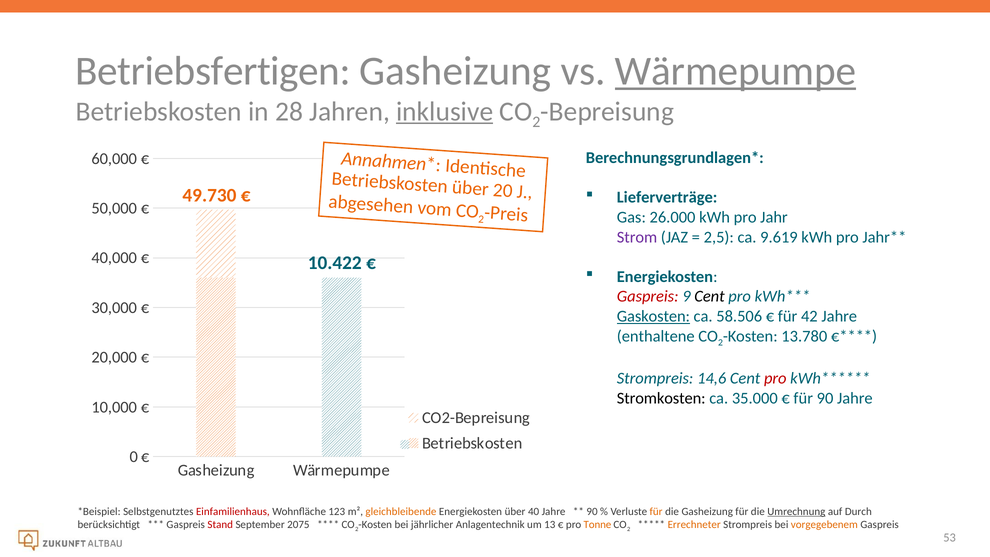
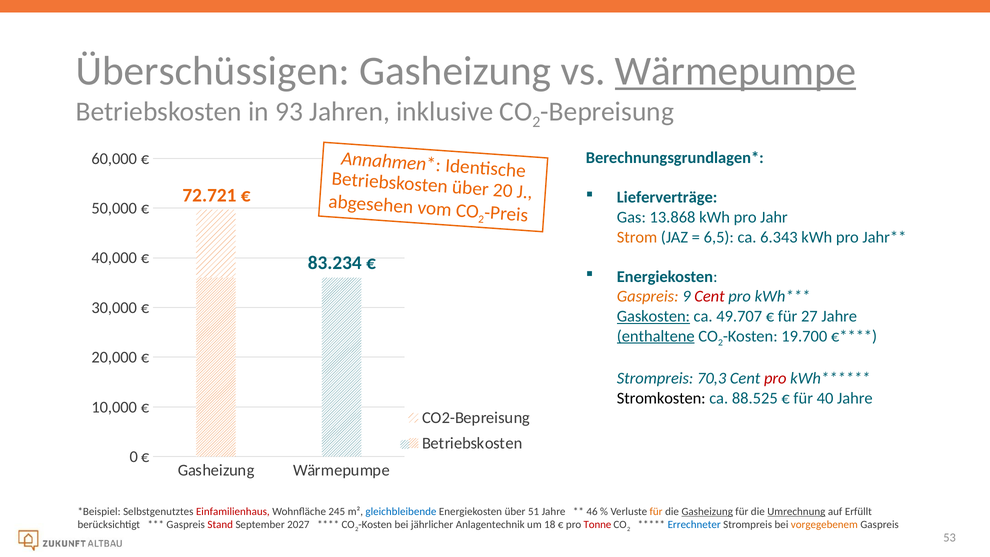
Betriebsfertigen: Betriebsfertigen -> Überschüssigen (213, 71)
28: 28 -> 93 (289, 111)
inklusive underline: present -> none (445, 111)
49.730: 49.730 -> 72.721 (209, 195)
26.000: 26.000 -> 13.868 (673, 217)
Strom colour: purple -> orange (637, 237)
2,5: 2,5 -> 6,5 (719, 237)
9.619: 9.619 -> 6.343 (779, 237)
10.422: 10.422 -> 83.234 (335, 263)
Gaspreis colour: red -> orange (648, 296)
Cent colour: black -> red (710, 296)
58.506: 58.506 -> 49.707 (739, 316)
42: 42 -> 27 (809, 316)
enthaltene underline: none -> present (656, 336)
13.780: 13.780 -> 19.700 (804, 336)
14,6: 14,6 -> 70,3 (712, 378)
35.000: 35.000 -> 88.525 (755, 398)
für 90: 90 -> 40 (825, 398)
123: 123 -> 245 (337, 511)
gleichbleibende colour: orange -> blue (401, 511)
40: 40 -> 51 (534, 511)
90: 90 -> 46 (592, 511)
Gasheizung underline: none -> present (707, 511)
Durch: Durch -> Erfüllt (858, 511)
2075: 2075 -> 2027 (298, 525)
13: 13 -> 18 (550, 525)
Tonne colour: orange -> red (597, 525)
Errechneter colour: orange -> blue (694, 525)
